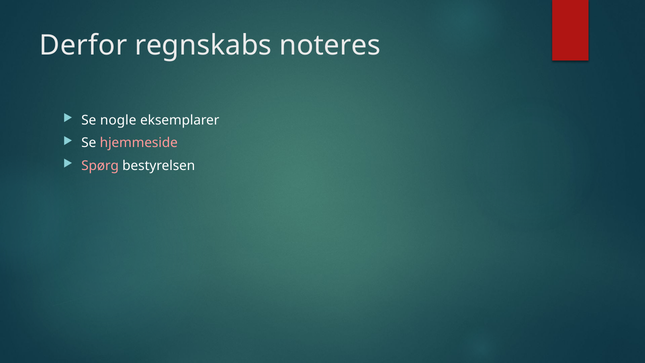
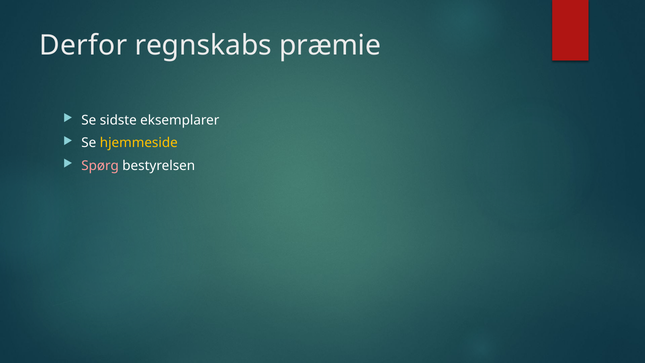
noteres: noteres -> præmie (330, 45)
nogle: nogle -> sidste (118, 120)
hjemmeside colour: pink -> yellow (139, 143)
